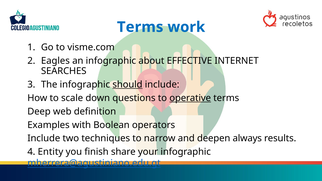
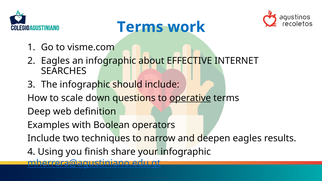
should underline: present -> none (127, 84)
deepen always: always -> eagles (247, 138)
Entity: Entity -> Using (51, 152)
